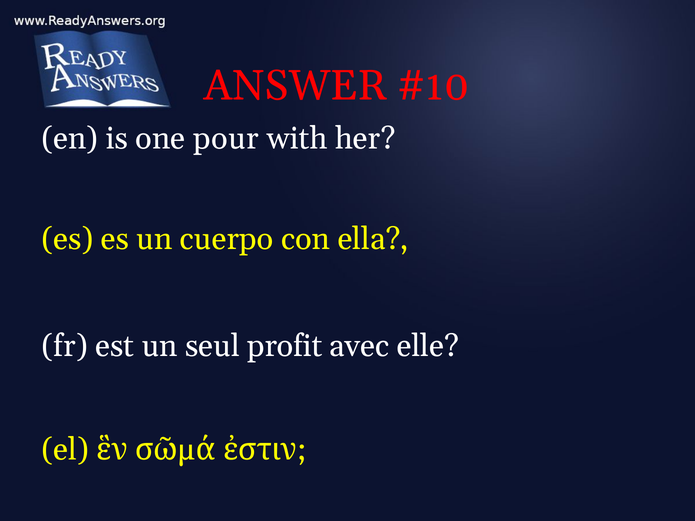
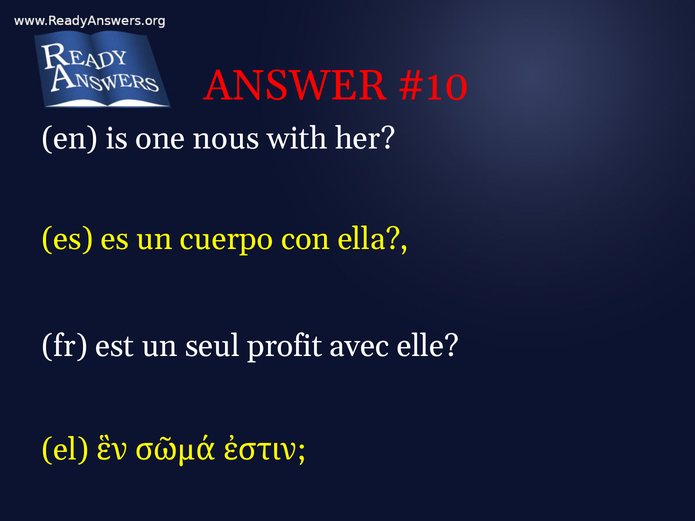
pour: pour -> nous (226, 138)
